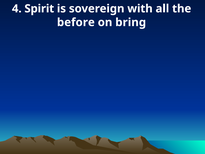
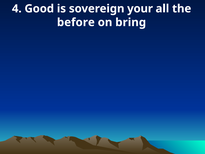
Spirit: Spirit -> Good (39, 9)
with: with -> your (140, 9)
